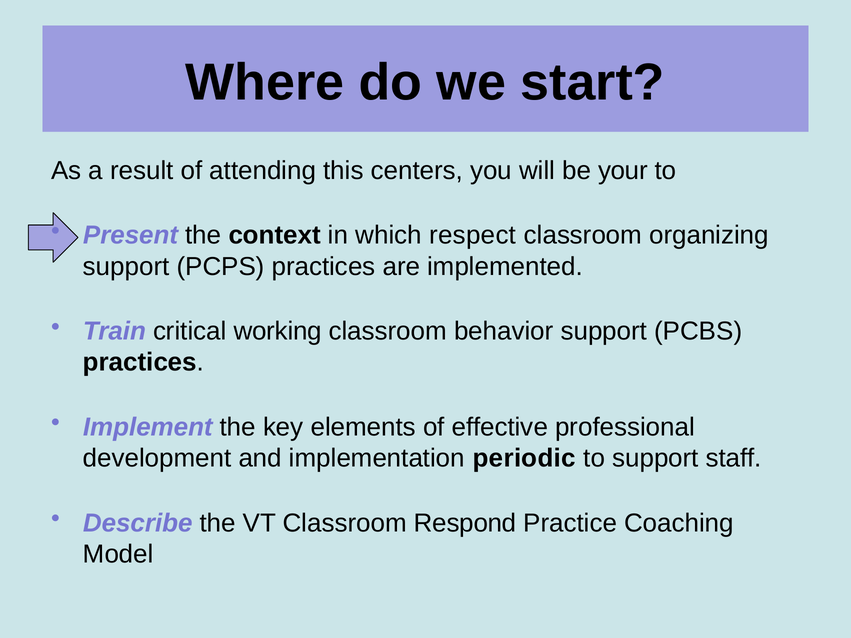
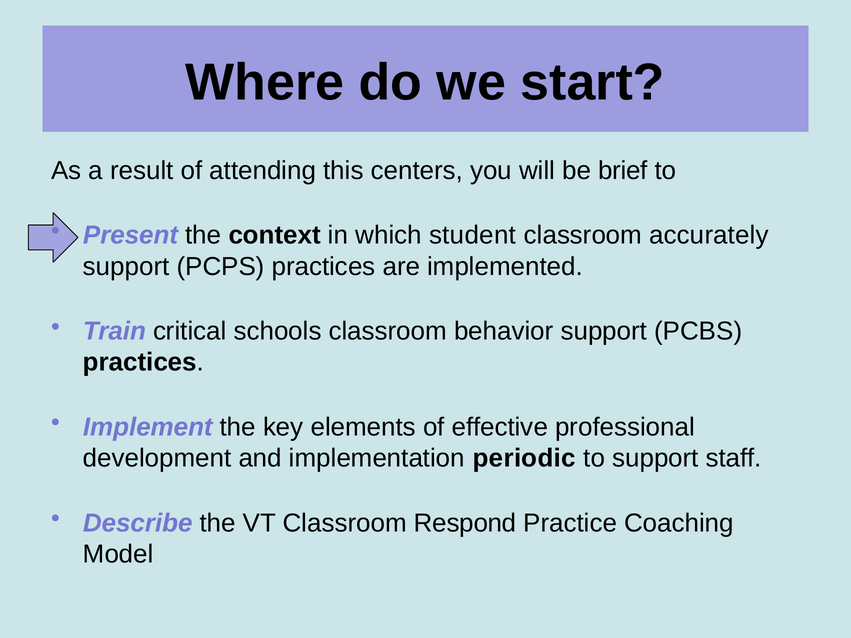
your: your -> brief (623, 171)
respect: respect -> student (473, 235)
organizing: organizing -> accurately (709, 235)
working: working -> schools (278, 331)
